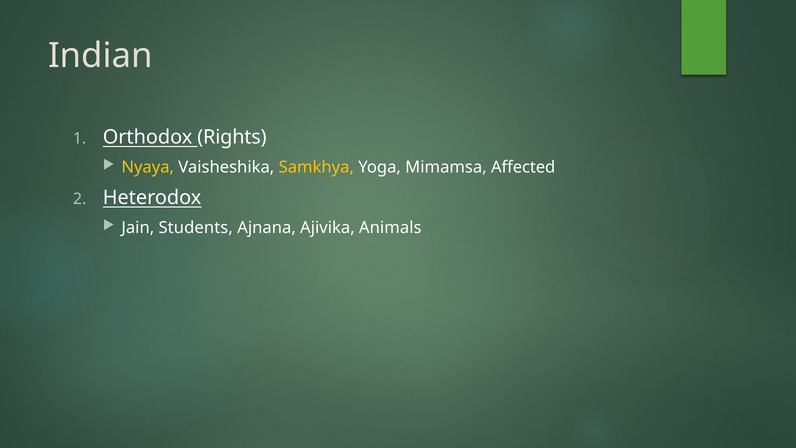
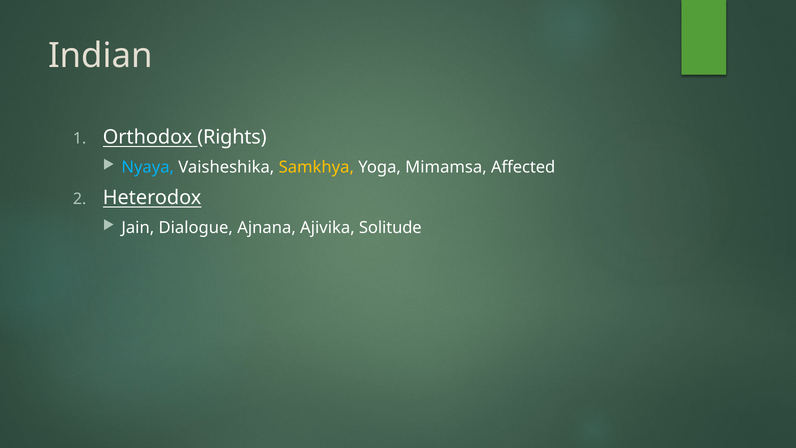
Nyaya colour: yellow -> light blue (148, 167)
Students: Students -> Dialogue (196, 228)
Animals: Animals -> Solitude (390, 228)
